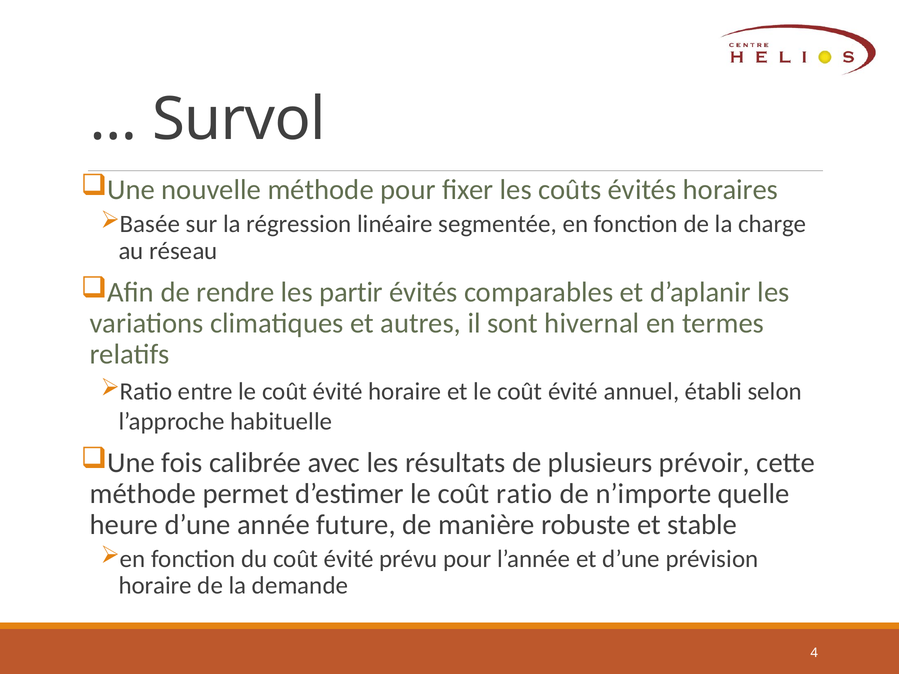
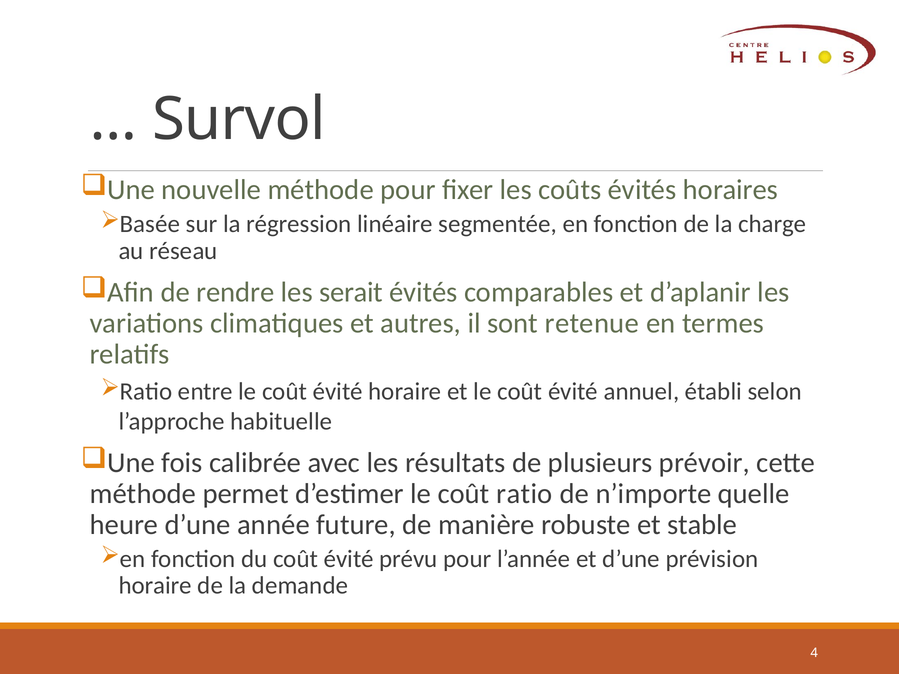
partir: partir -> serait (351, 292)
hivernal: hivernal -> retenue (592, 323)
